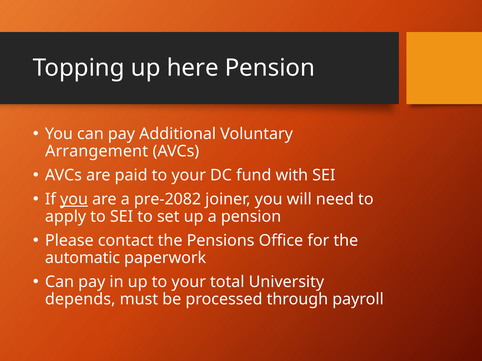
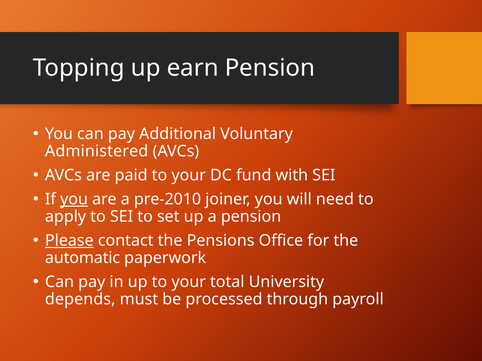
here: here -> earn (193, 68)
Arrangement: Arrangement -> Administered (97, 152)
pre-2082: pre-2082 -> pre-2010 (168, 200)
Please underline: none -> present (69, 241)
